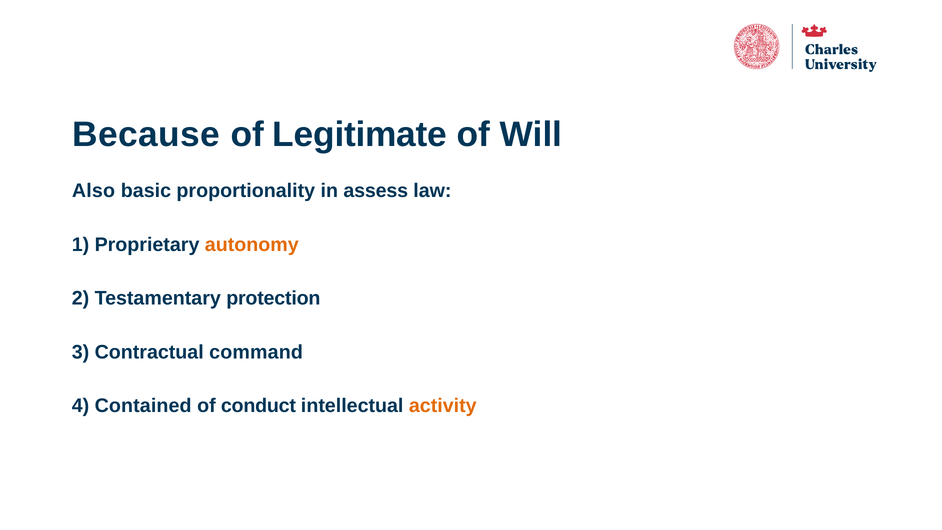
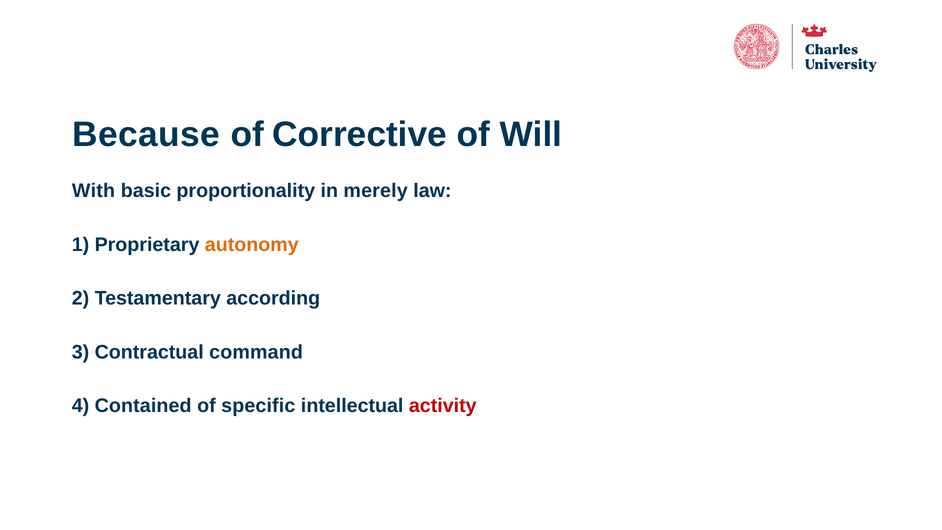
Legitimate: Legitimate -> Corrective (360, 134)
Also: Also -> With (94, 191)
assess: assess -> merely (376, 191)
protection: protection -> according (273, 298)
conduct: conduct -> specific (258, 406)
activity colour: orange -> red (443, 406)
